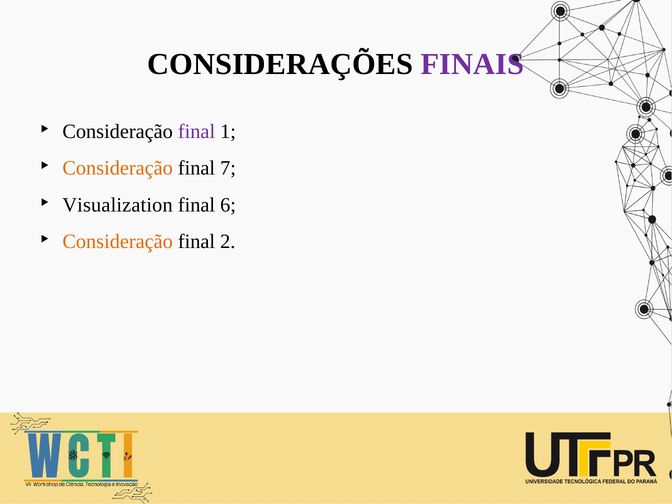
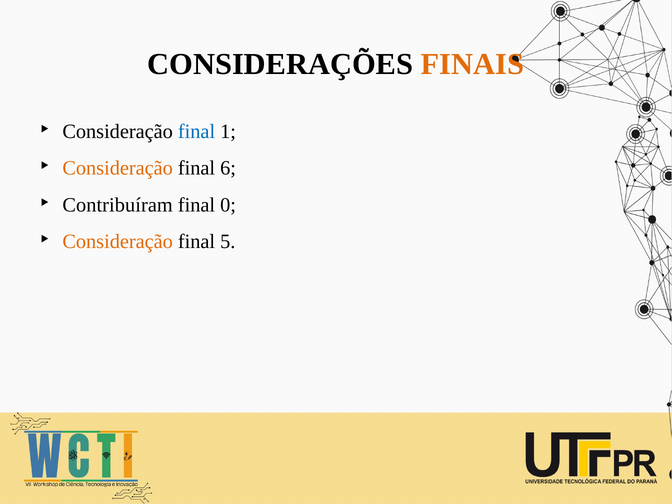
FINAIS colour: purple -> orange (472, 64)
final colour: purple -> blue (197, 132)
7: 7 -> 6 (228, 168)
Visualization: Visualization -> Contribuíram (118, 205)
6: 6 -> 0 (228, 205)
2: 2 -> 5 (228, 242)
